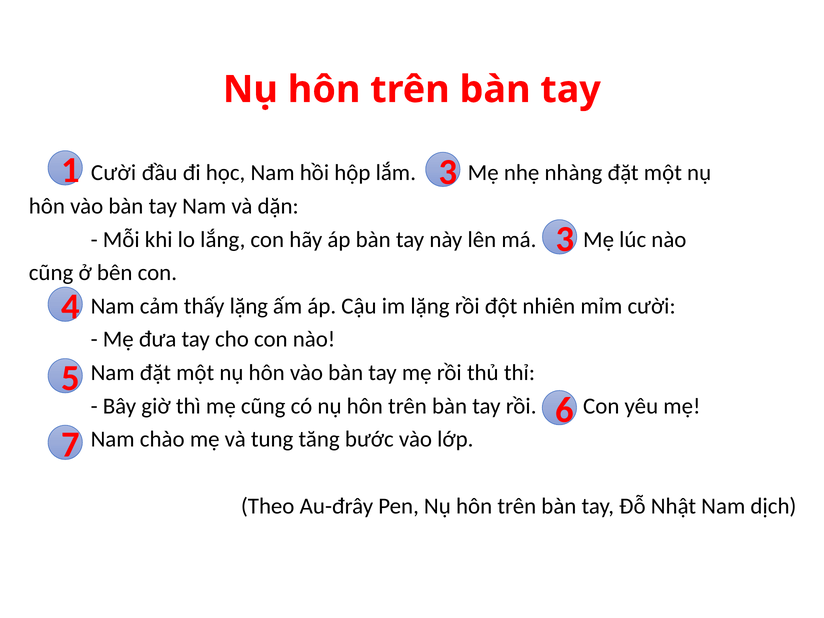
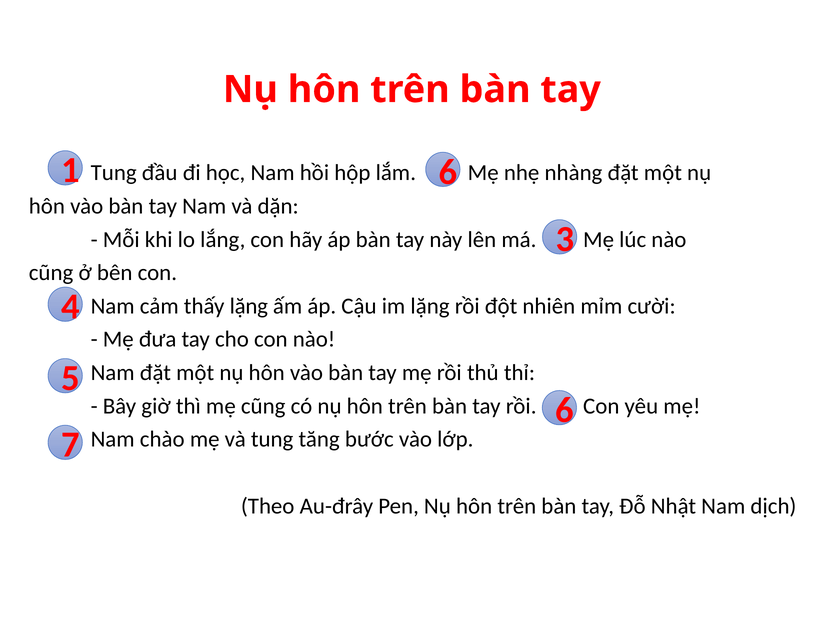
1 3: 3 -> 6 (448, 172)
Cười: Cười -> Tung (114, 173)
